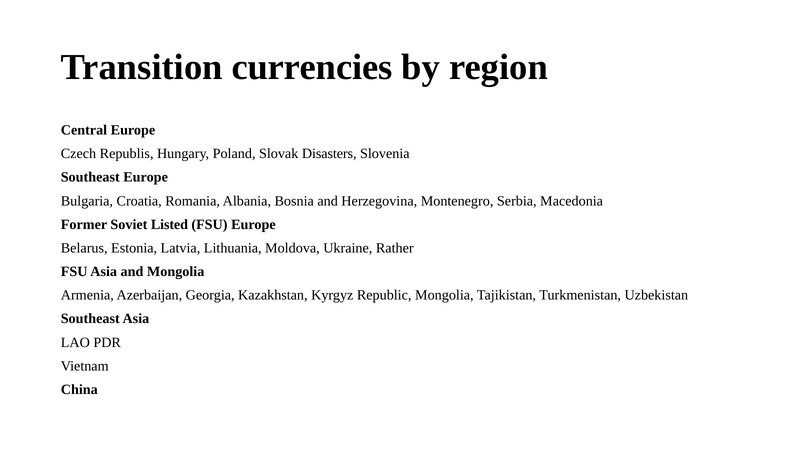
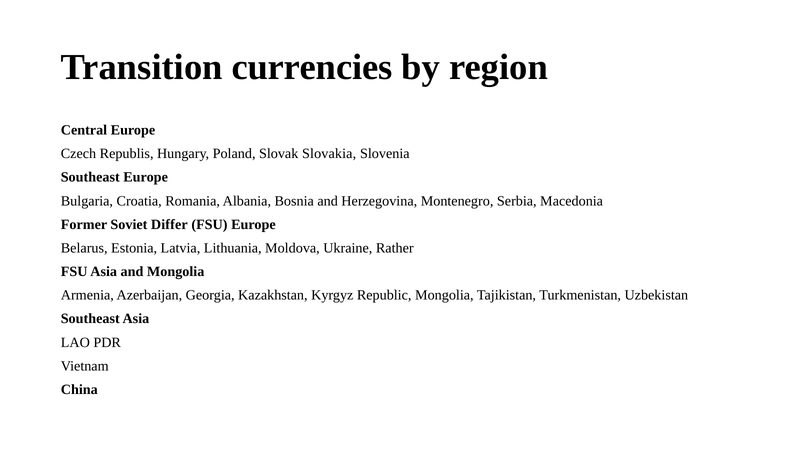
Disasters: Disasters -> Slovakia (329, 154)
Listed: Listed -> Differ (169, 224)
